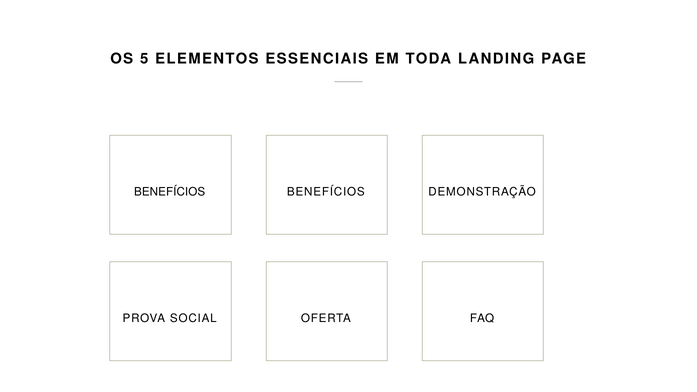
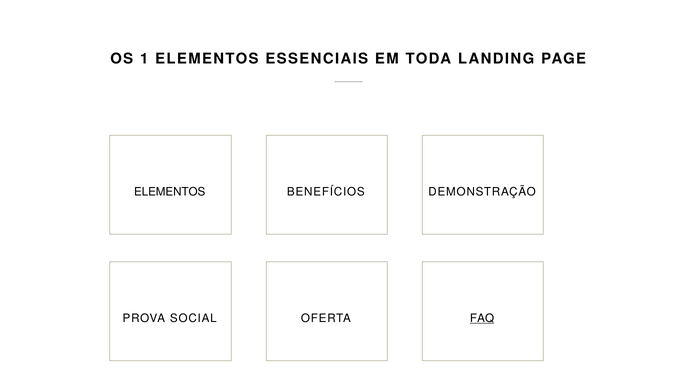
5: 5 -> 1 (144, 59)
BENEFÍCIOS: BENEFÍCIOS -> ELEMENTOS (170, 192)
FAQ underline: none -> present (482, 319)
